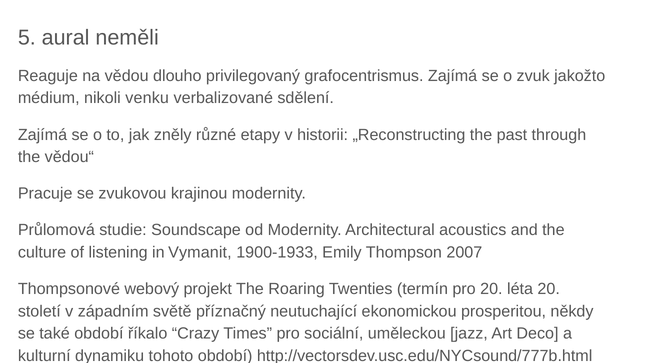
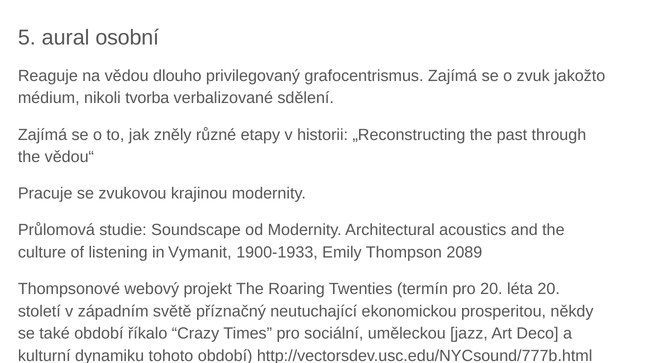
neměli: neměli -> osobní (127, 38)
venku: venku -> tvorba (147, 98)
2007: 2007 -> 2089 (464, 252)
